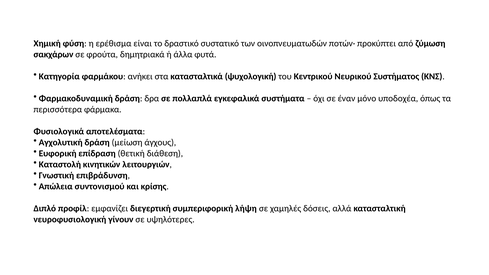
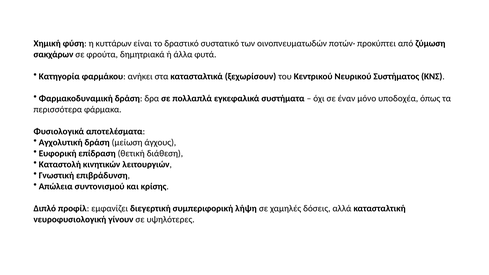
ερέθισμα: ερέθισμα -> κυττάρων (114, 43)
ψυχολογική: ψυχολογική -> ξεχωρίσουν (251, 76)
